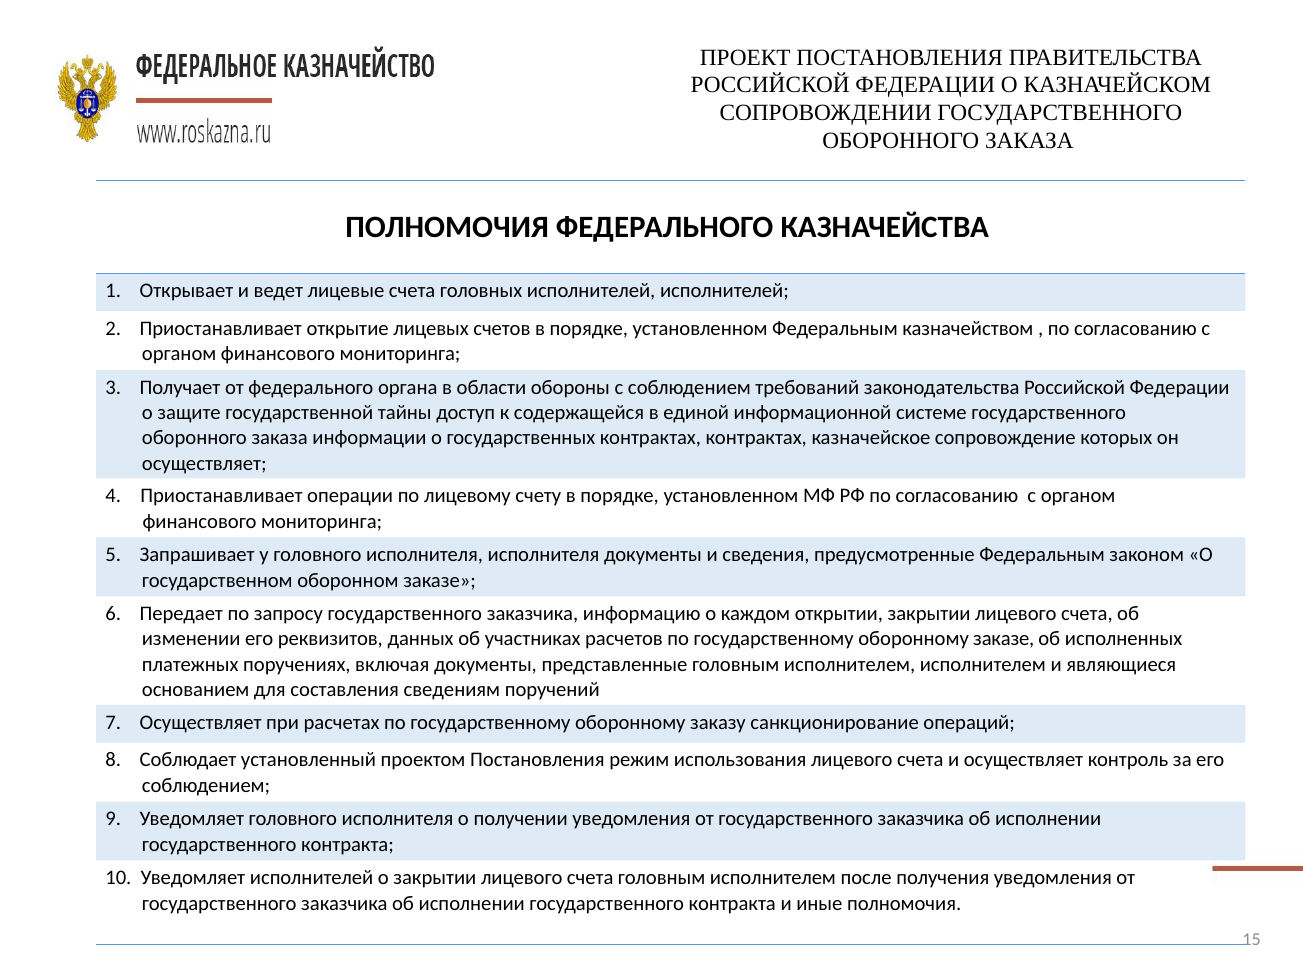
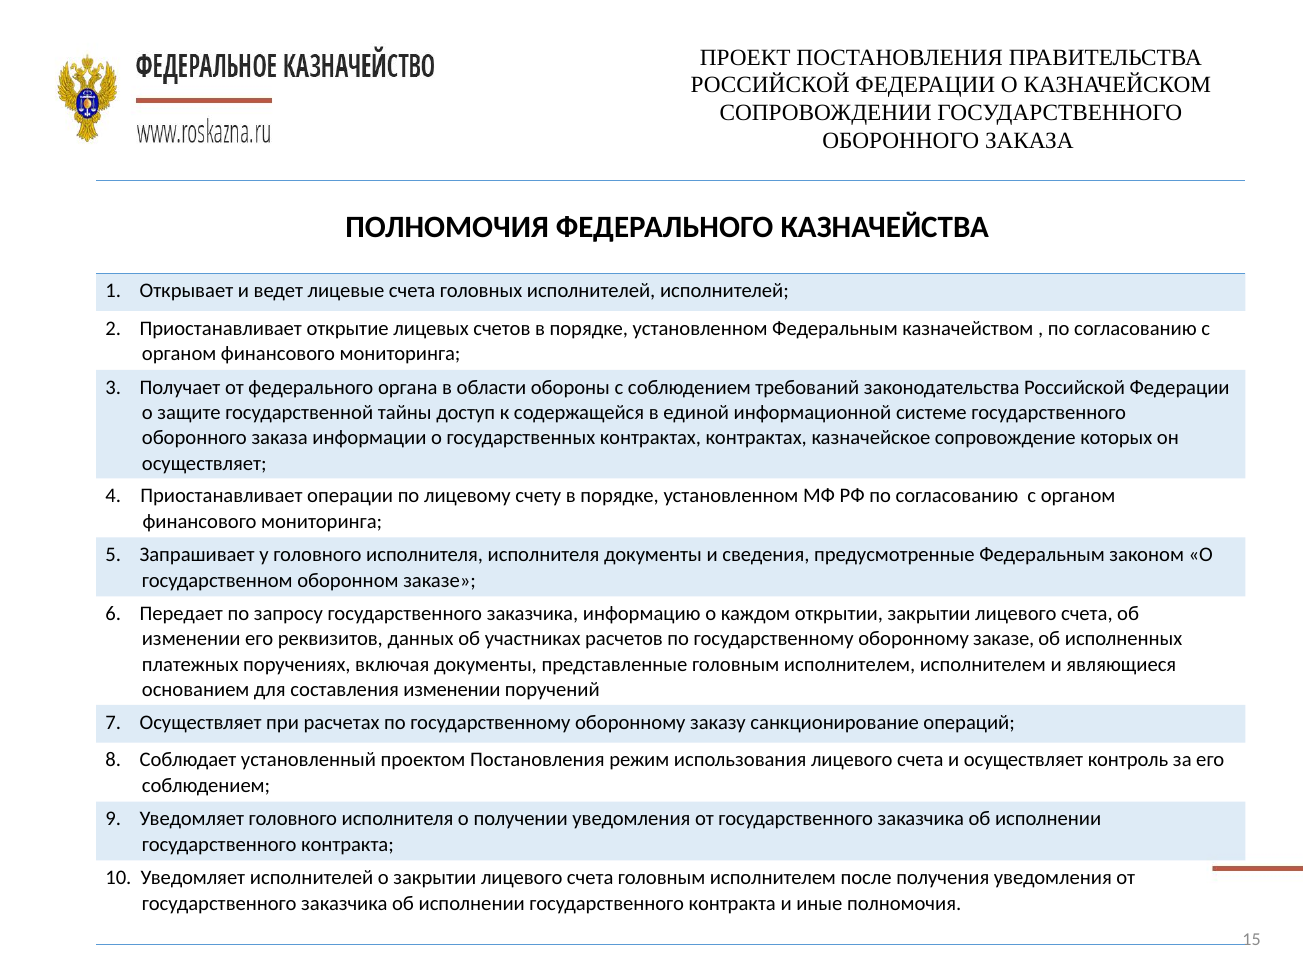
составления сведениям: сведениям -> изменении (452, 690)
